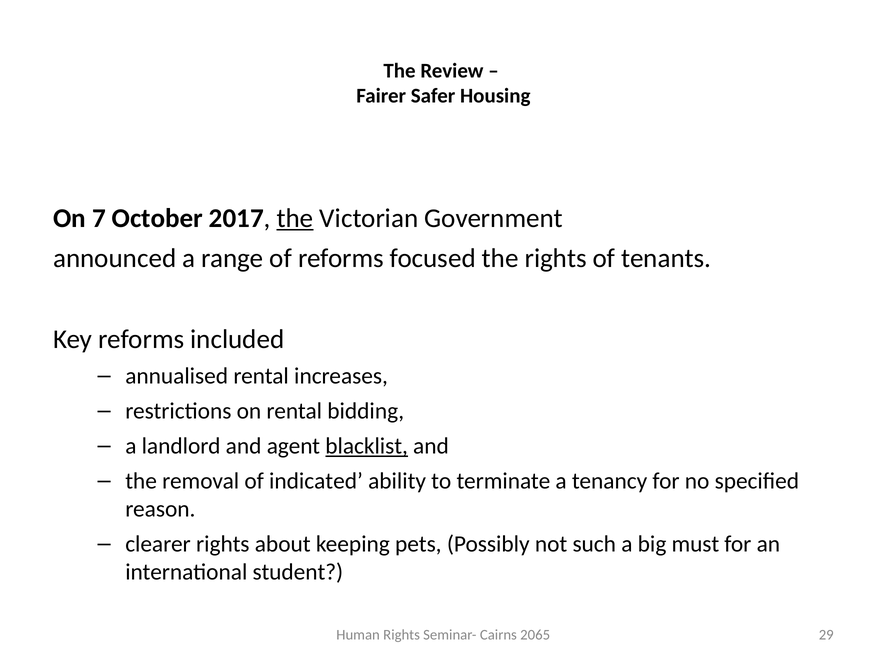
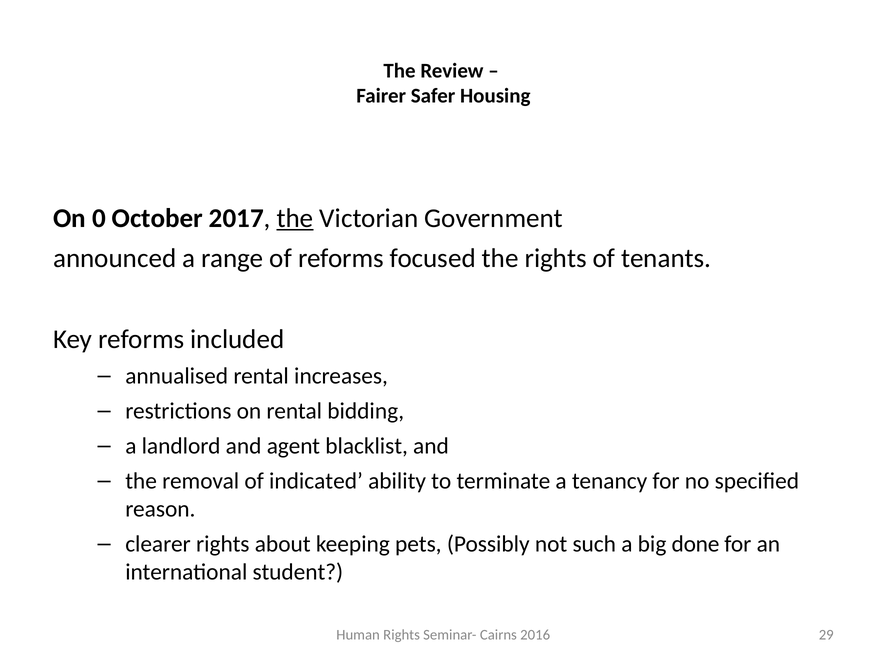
7: 7 -> 0 (99, 218)
blacklist underline: present -> none (367, 446)
must: must -> done (695, 544)
2065: 2065 -> 2016 (535, 635)
